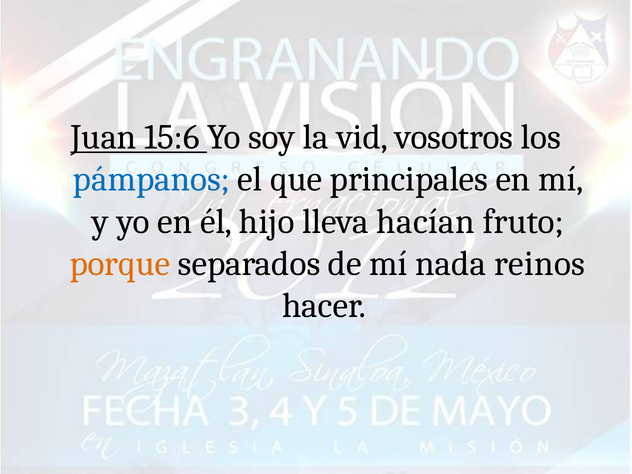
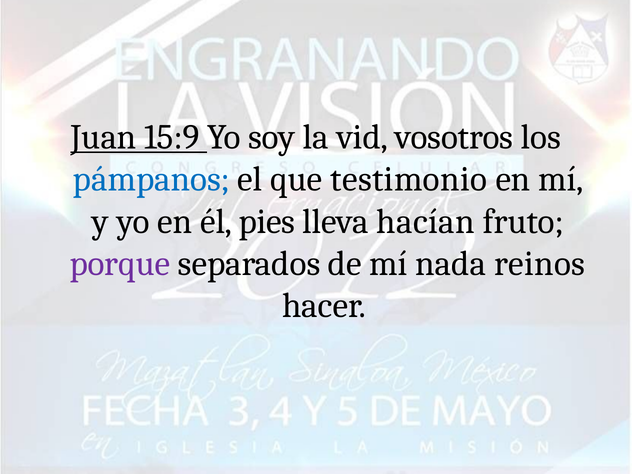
15:6: 15:6 -> 15:9 (172, 137)
principales: principales -> testimonio (409, 179)
hijo: hijo -> pies (267, 221)
porque colour: orange -> purple (120, 264)
